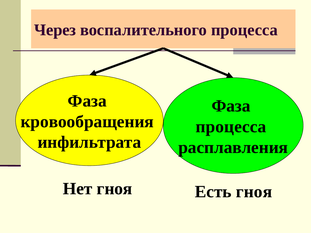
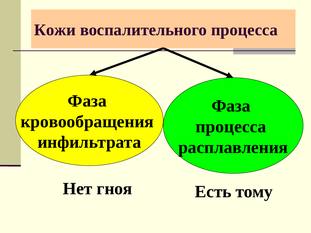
Через: Через -> Кожи (55, 30)
Есть гноя: гноя -> тому (254, 192)
